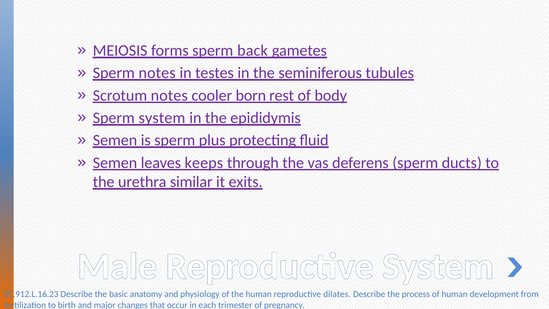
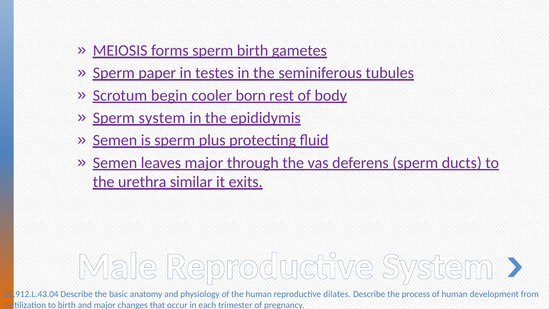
sperm back: back -> birth (253, 51)
Sperm notes: notes -> paper (157, 73)
Scrotum notes: notes -> begin (169, 95)
leaves keeps: keeps -> major (204, 163)
SC.912.L.16.23: SC.912.L.16.23 -> SC.912.L.43.04 (31, 294)
